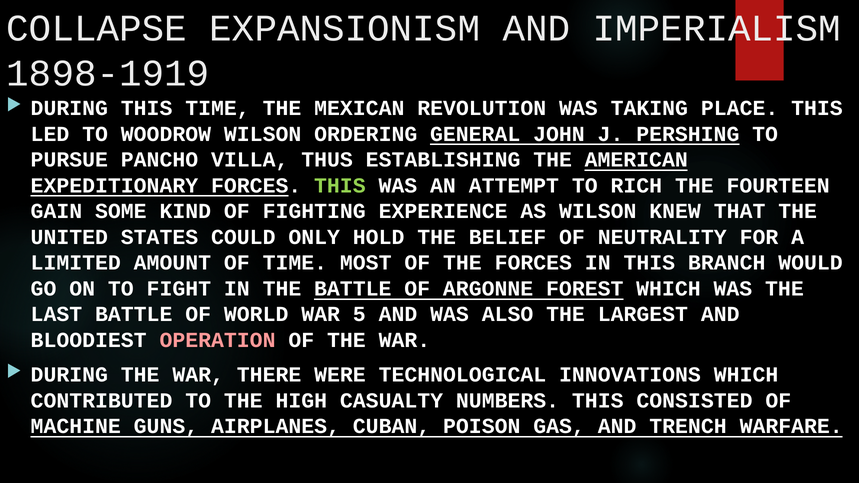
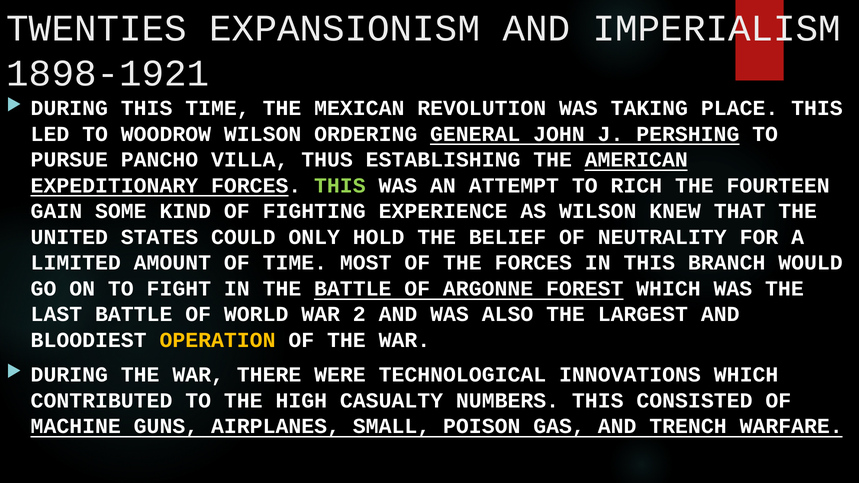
COLLAPSE: COLLAPSE -> TWENTIES (97, 28)
1898-1919: 1898-1919 -> 1898-1921 (108, 74)
5: 5 -> 2 (359, 315)
OPERATION colour: pink -> yellow (218, 340)
CUBAN: CUBAN -> SMALL (392, 427)
